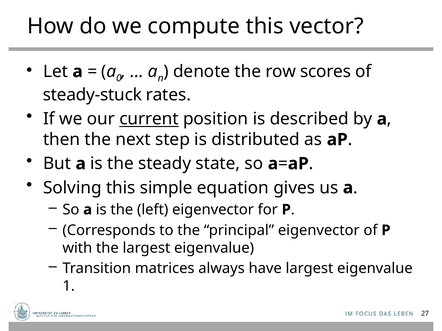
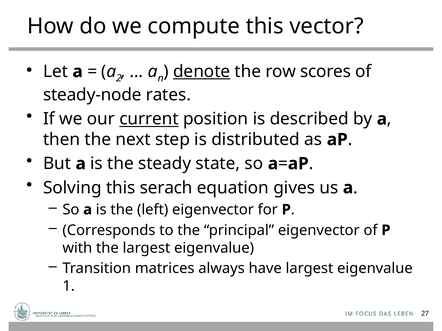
0: 0 -> 2 (119, 78)
denote underline: none -> present (202, 72)
steady-stuck: steady-stuck -> steady-node (92, 95)
simple: simple -> serach (166, 188)
